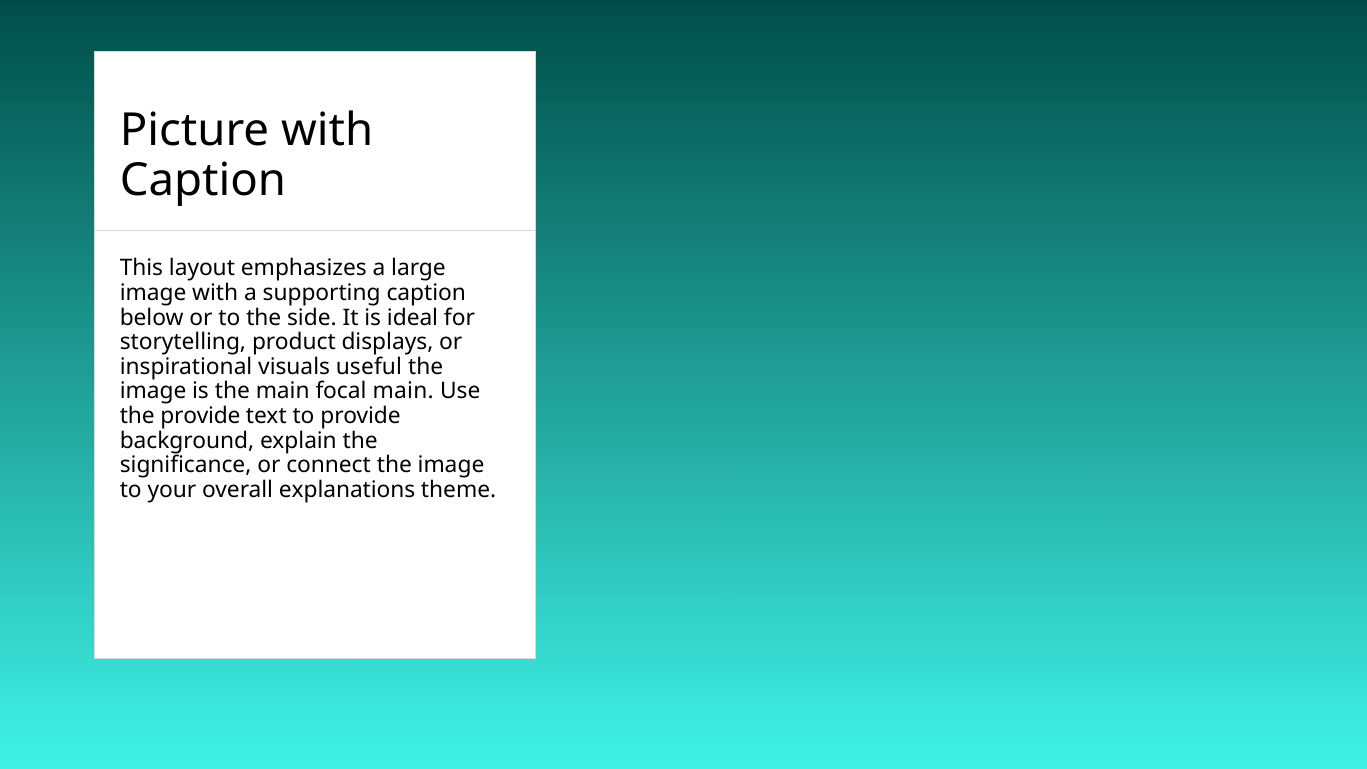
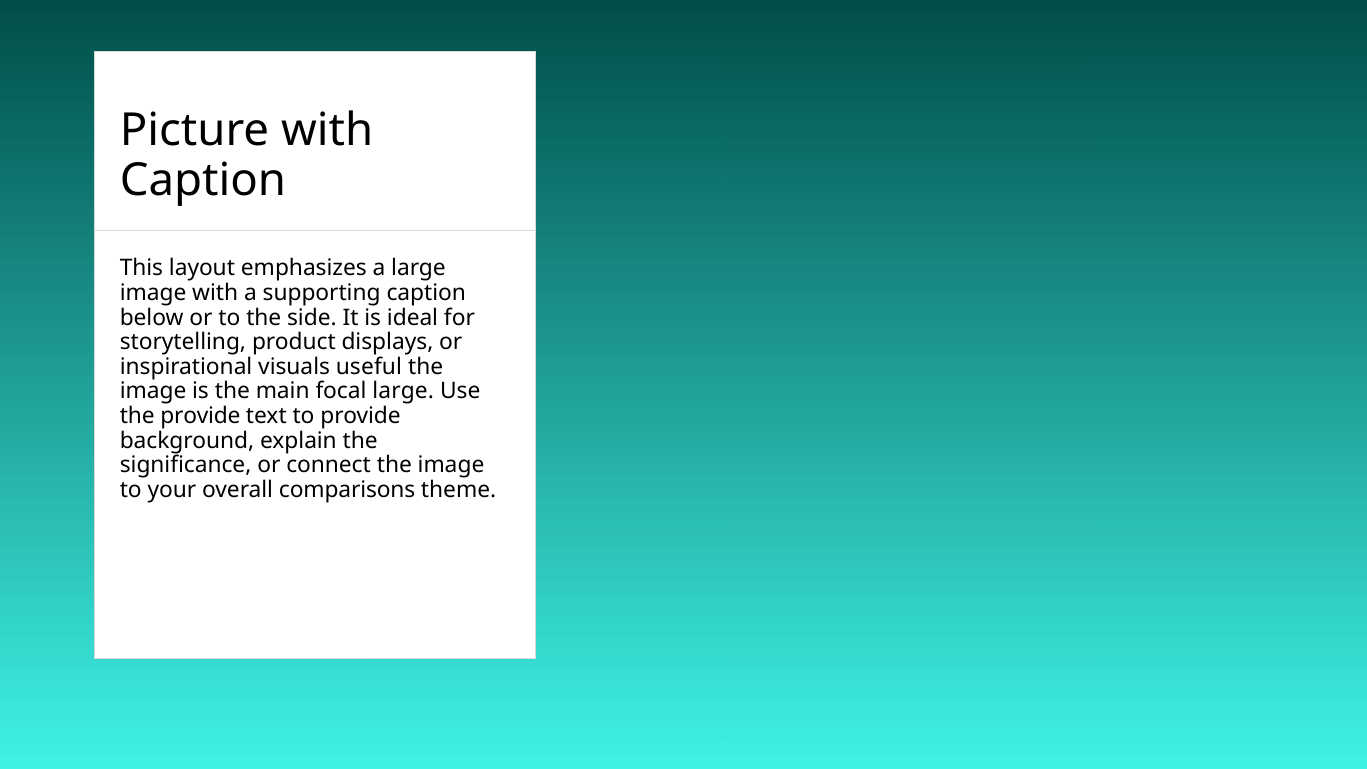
focal main: main -> large (403, 391)
explanations: explanations -> comparisons (347, 490)
